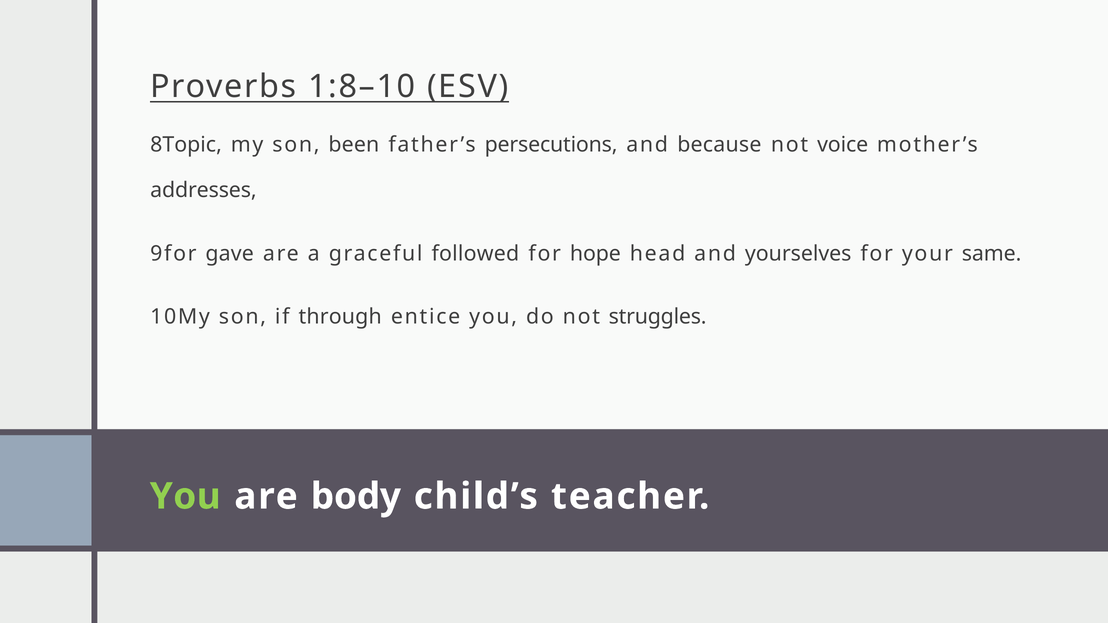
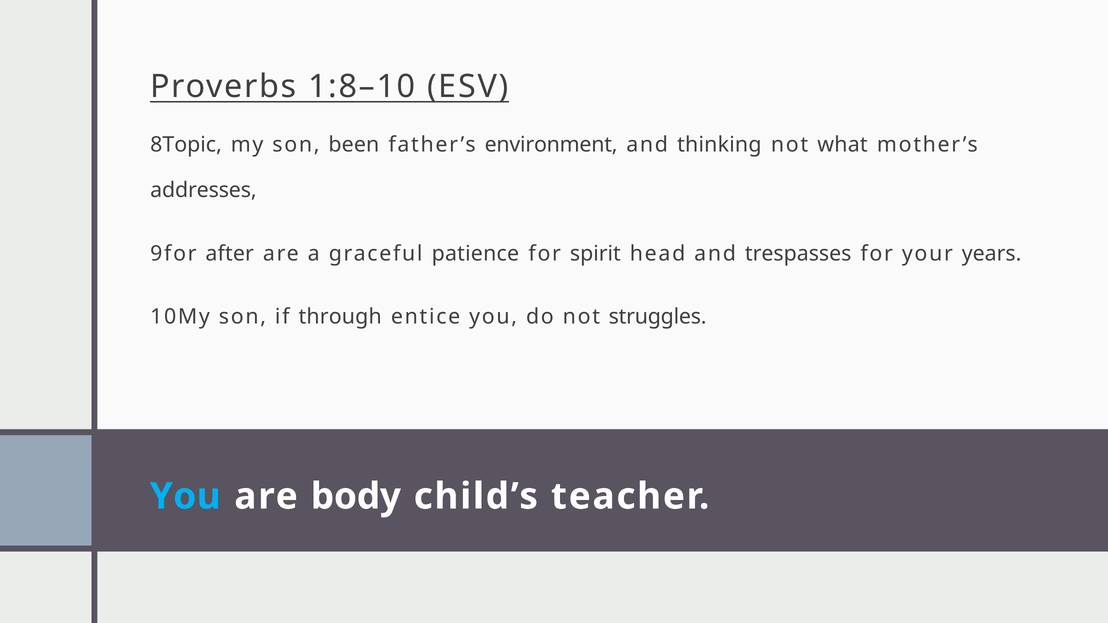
persecutions: persecutions -> environment (551, 145)
because: because -> thinking (719, 145)
voice: voice -> what (843, 145)
gave: gave -> after (230, 254)
followed: followed -> patience (475, 254)
hope: hope -> spirit (595, 254)
yourselves: yourselves -> trespasses (798, 254)
same: same -> years (992, 254)
You colour: light green -> light blue (185, 497)
